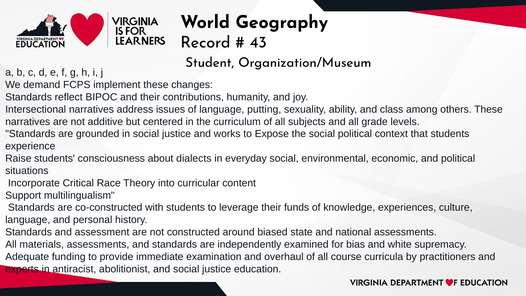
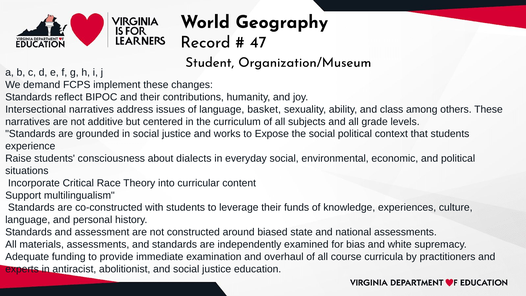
43: 43 -> 47 (258, 42)
putting: putting -> basket (264, 109)
